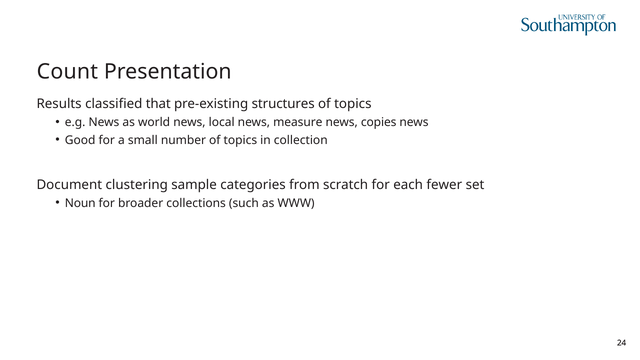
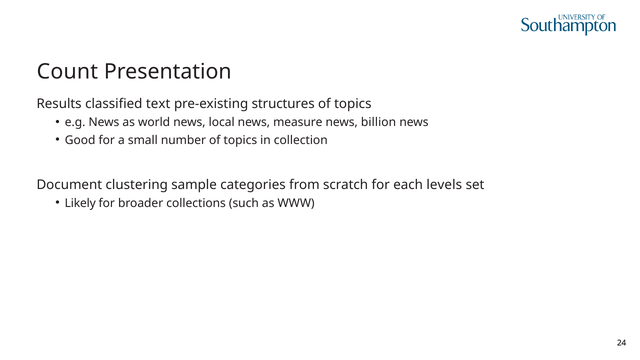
that: that -> text (158, 104)
copies: copies -> billion (379, 122)
fewer: fewer -> levels (444, 185)
Noun: Noun -> Likely (80, 203)
